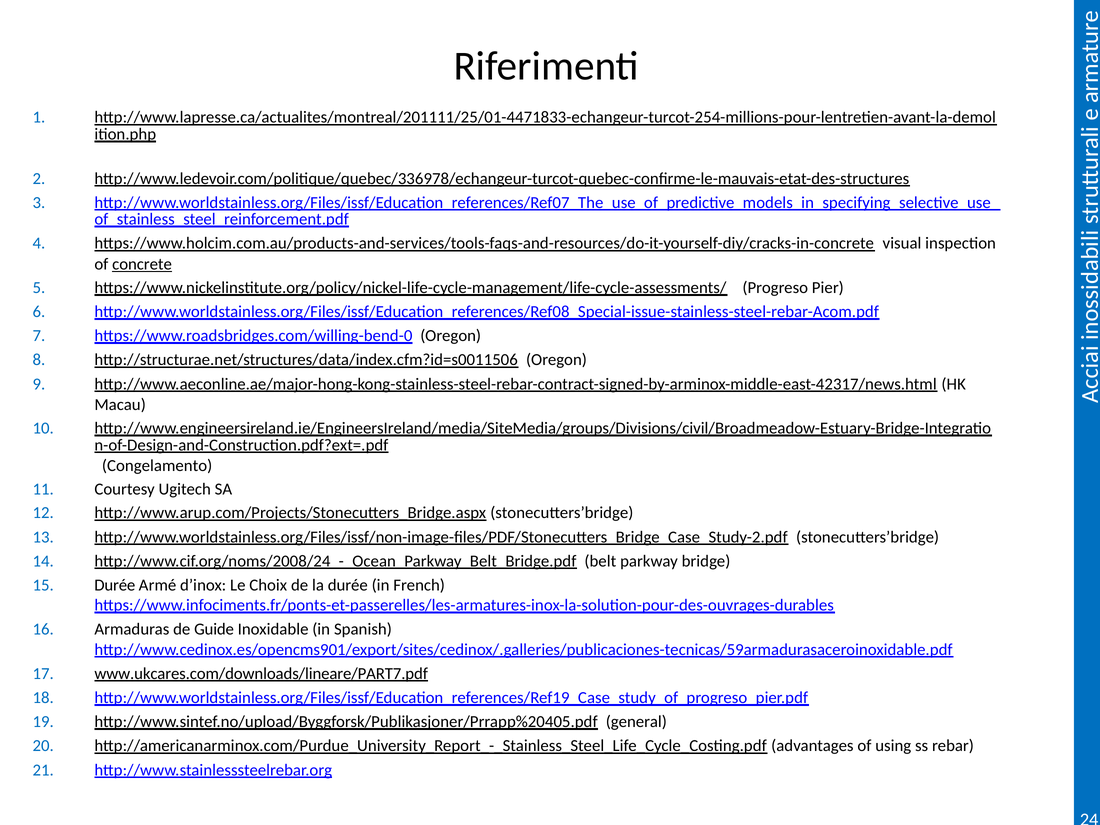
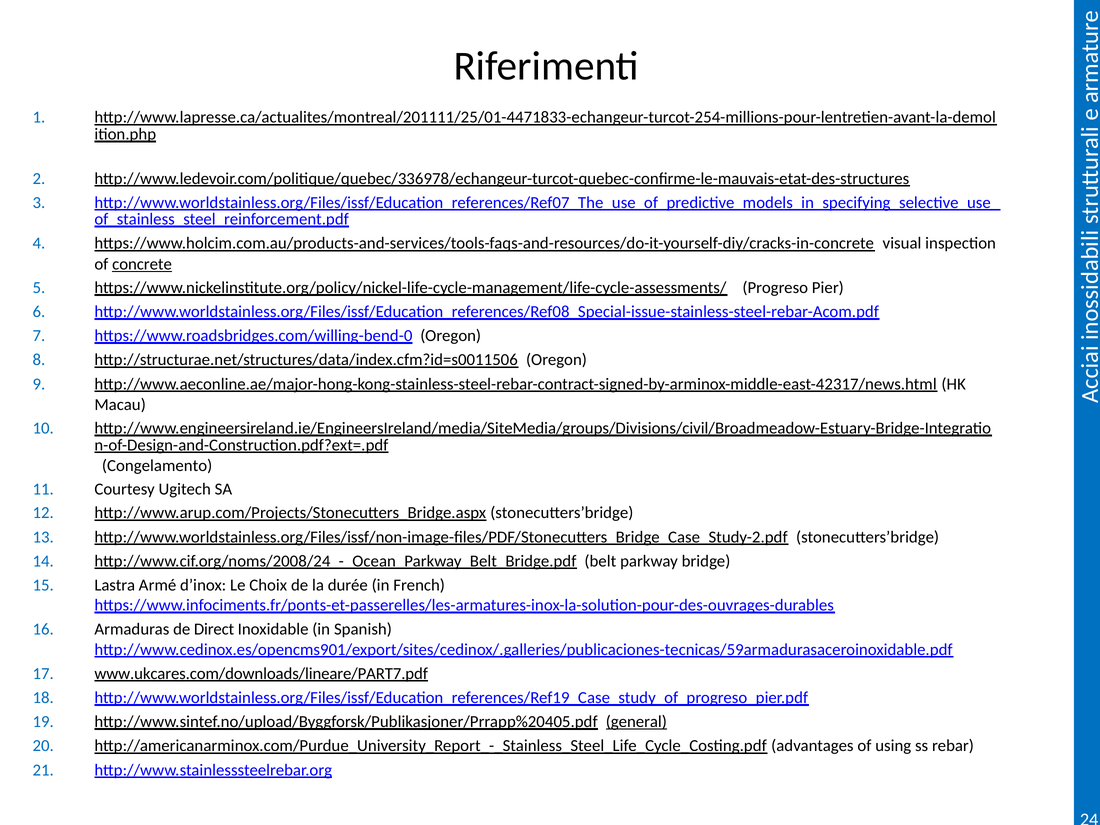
Durée: Durée -> Lastra (115, 585)
Guide: Guide -> Direct (214, 629)
general underline: none -> present (636, 722)
